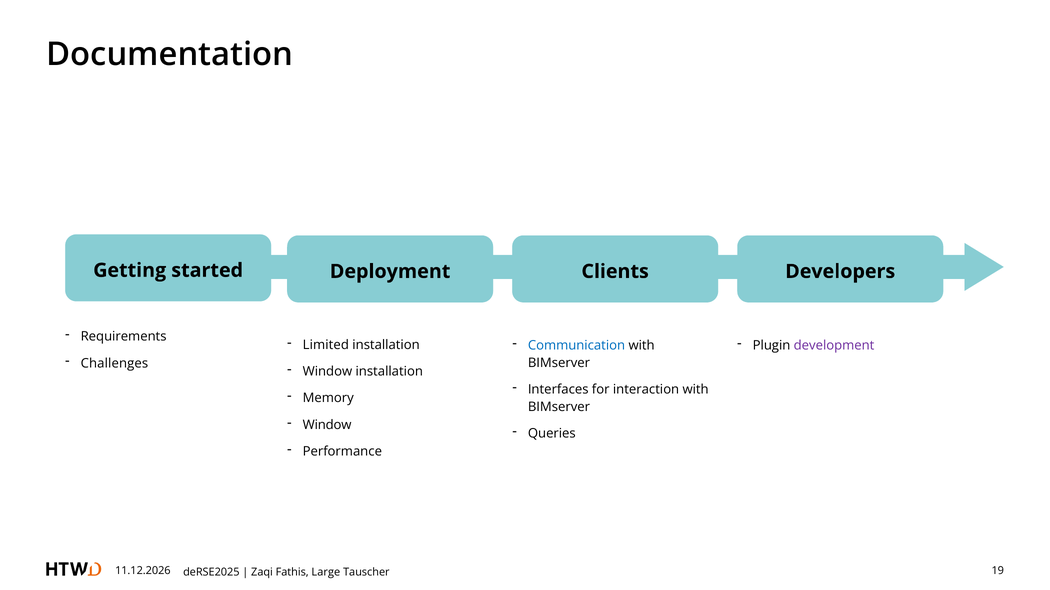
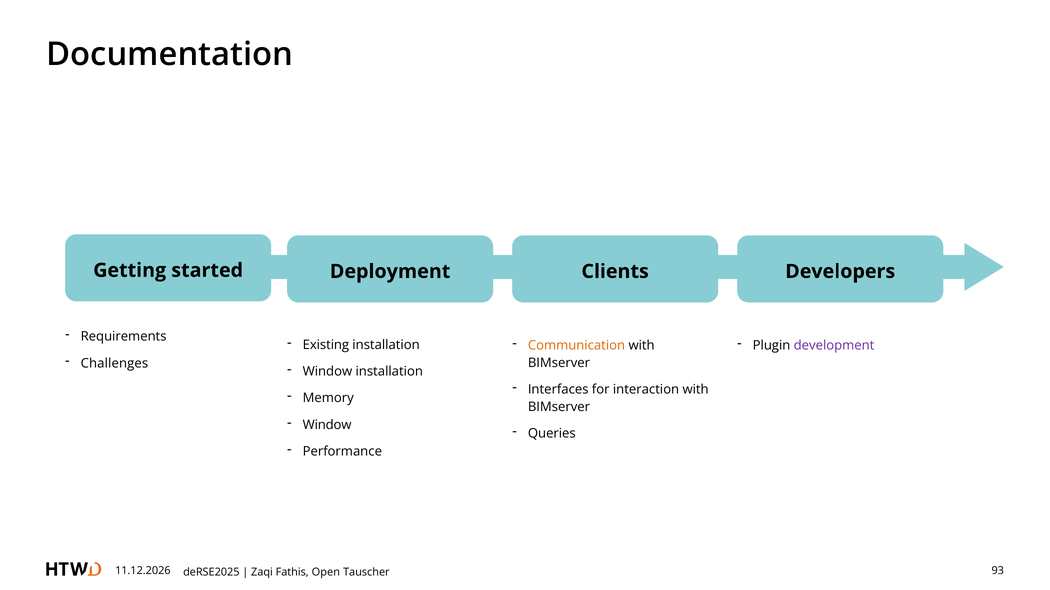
Limited: Limited -> Existing (326, 345)
Communication colour: blue -> orange (577, 346)
19: 19 -> 93 (998, 571)
Large: Large -> Open (326, 573)
